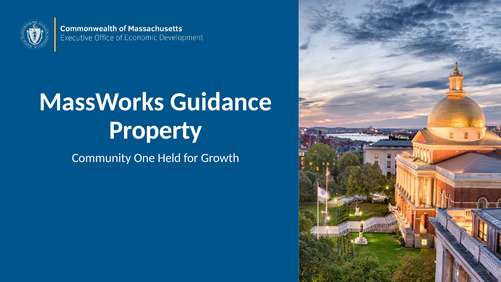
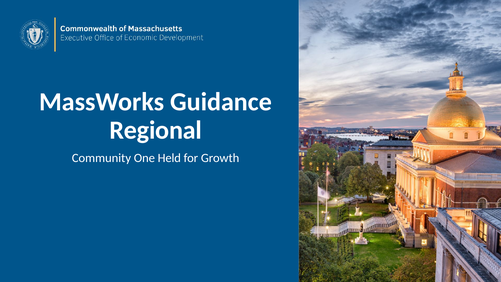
Property: Property -> Regional (156, 130)
